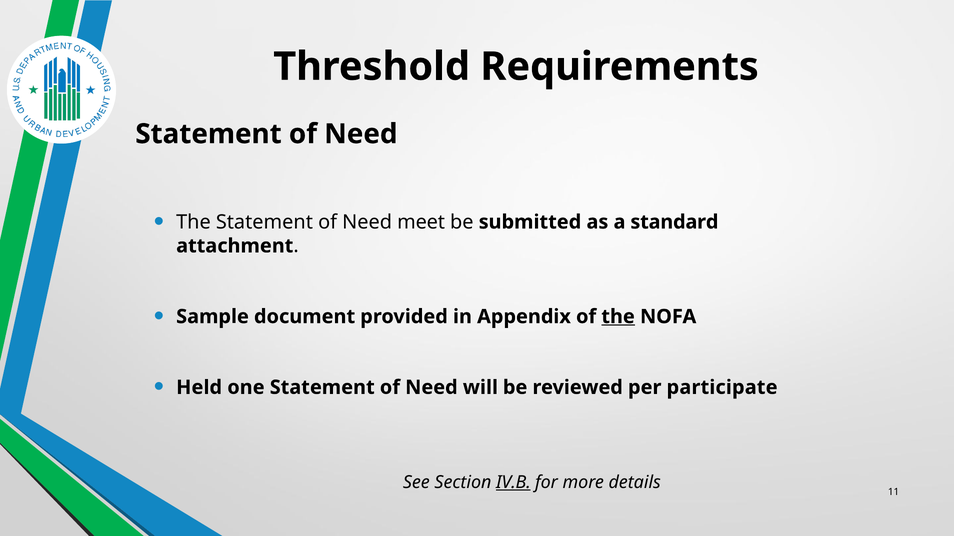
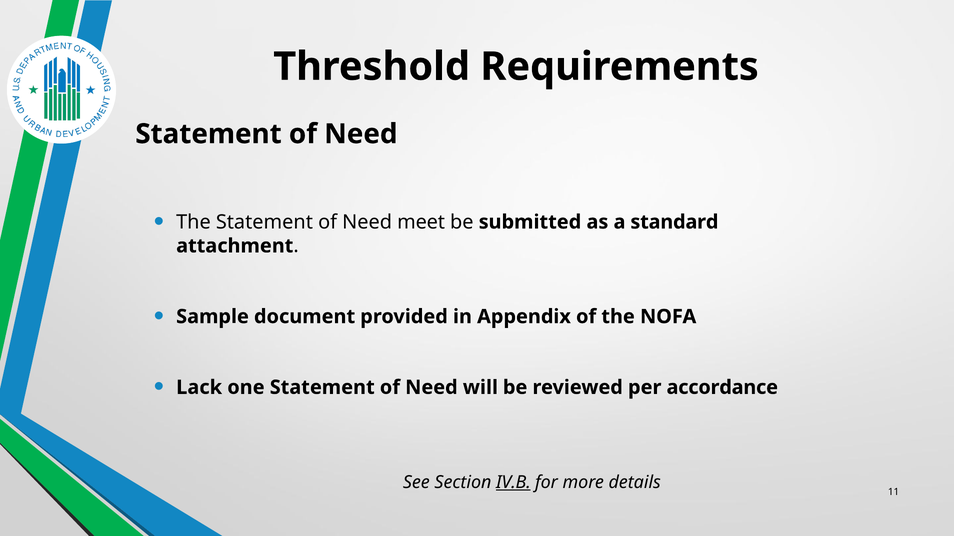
the underline: present -> none (618, 317)
Held: Held -> Lack (199, 388)
participate: participate -> accordance (722, 388)
